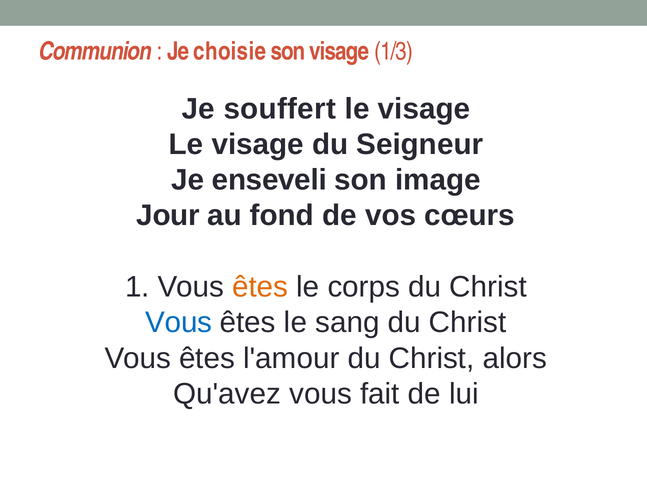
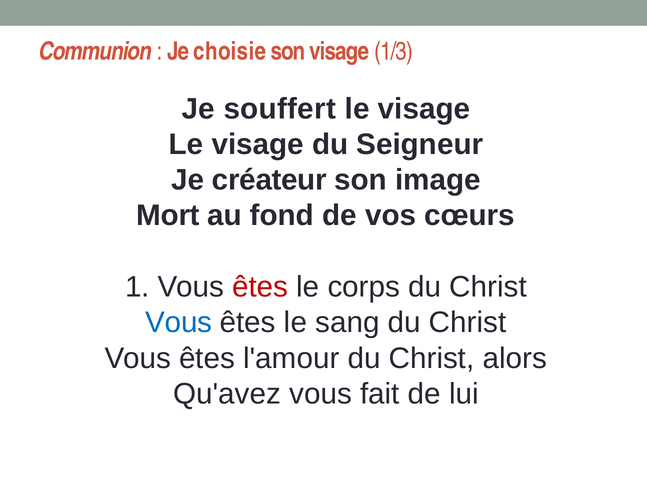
enseveli: enseveli -> créateur (269, 180)
Jour: Jour -> Mort (168, 215)
êtes colour: orange -> red (260, 286)
